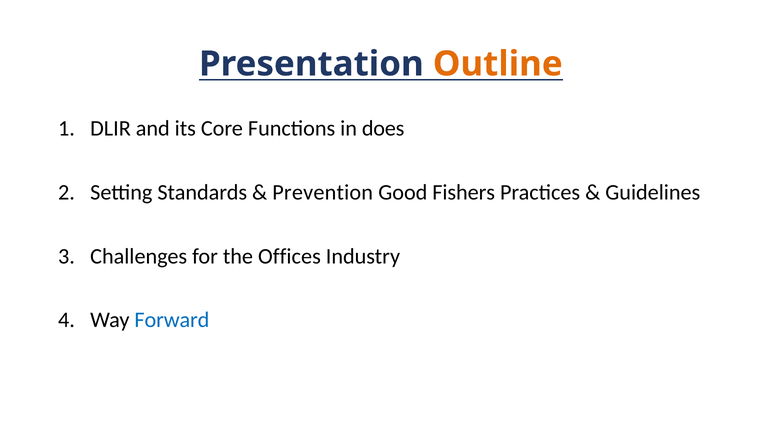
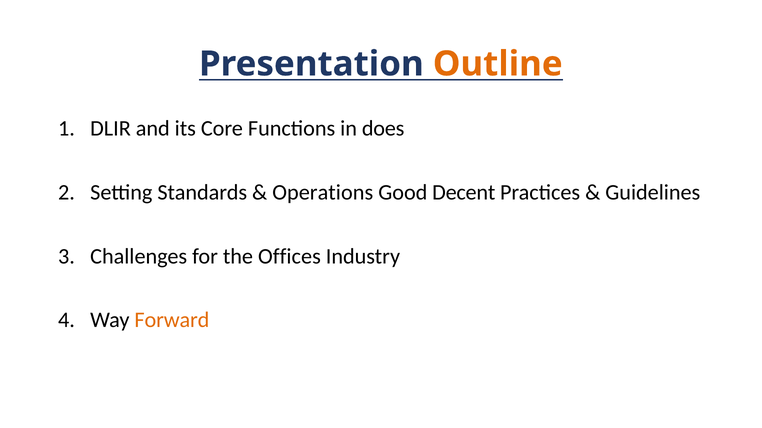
Prevention: Prevention -> Operations (323, 193)
Fishers: Fishers -> Decent (464, 193)
Forward colour: blue -> orange (172, 321)
